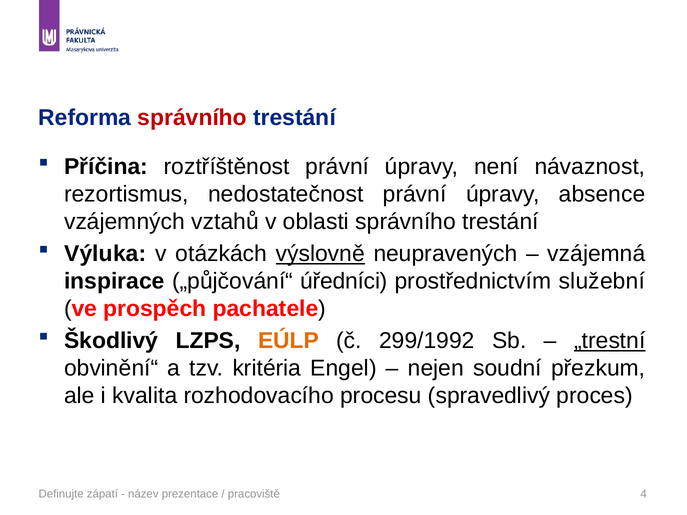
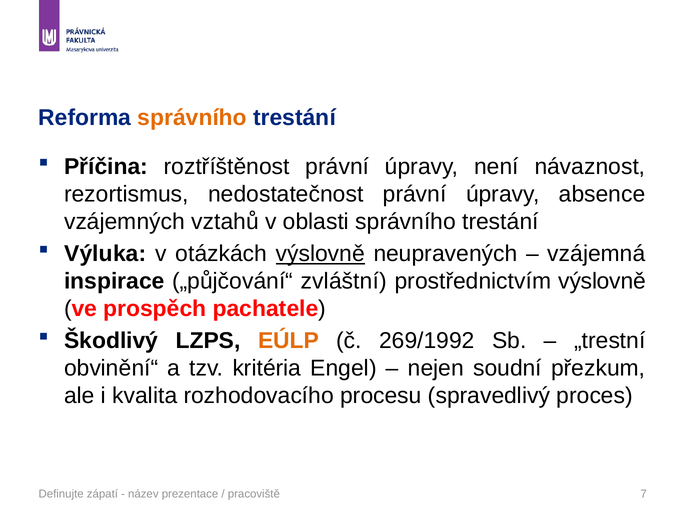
správního colour: red -> orange (192, 118)
úředníci: úředníci -> zvláštní (344, 281)
prostřednictvím služební: služební -> výslovně (602, 281)
299/1992: 299/1992 -> 269/1992 (427, 341)
„trestní underline: present -> none (610, 341)
4: 4 -> 7 (644, 494)
